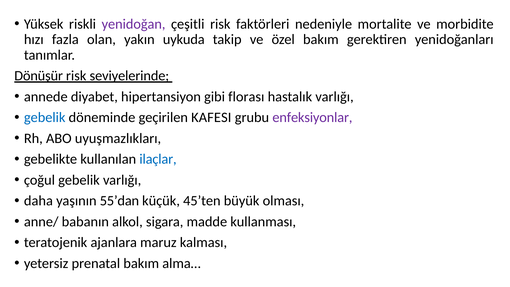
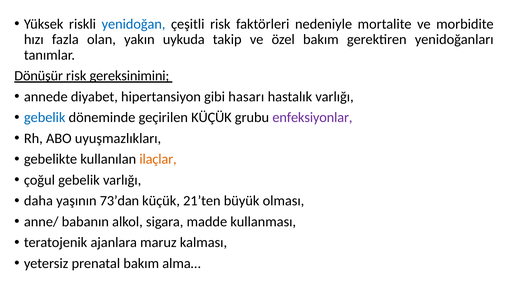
yenidoğan colour: purple -> blue (134, 24)
seviyelerinde: seviyelerinde -> gereksinimini (129, 76)
florası: florası -> hasarı (246, 97)
geçirilen KAFESI: KAFESI -> KÜÇÜK (211, 118)
ilaçlar colour: blue -> orange (158, 159)
55’dan: 55’dan -> 73’dan (119, 201)
45’ten: 45’ten -> 21’ten (202, 201)
